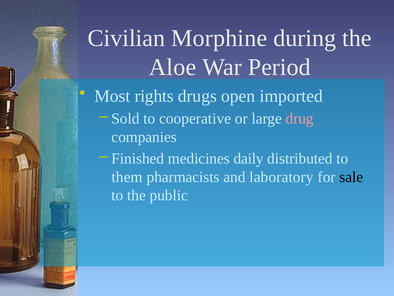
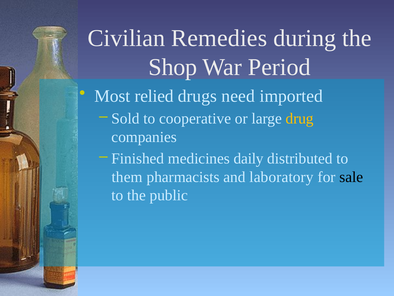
Morphine: Morphine -> Remedies (219, 38)
Aloe: Aloe -> Shop (173, 67)
rights: rights -> relied (154, 96)
open: open -> need (238, 96)
drug colour: pink -> yellow (300, 118)
